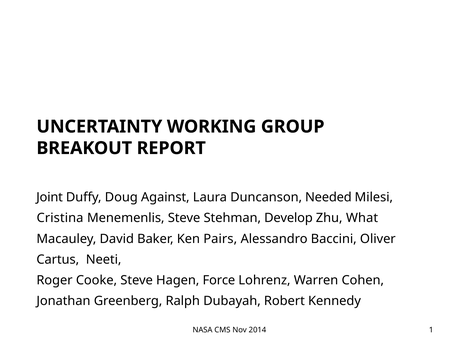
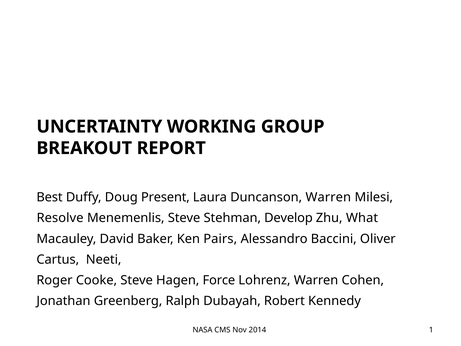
Joint: Joint -> Best (50, 197)
Against: Against -> Present (165, 197)
Duncanson Needed: Needed -> Warren (328, 197)
Cristina: Cristina -> Resolve (60, 218)
